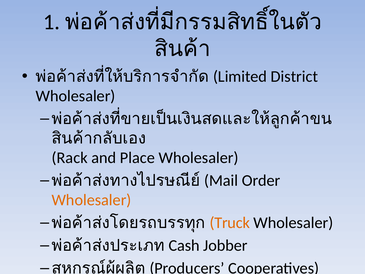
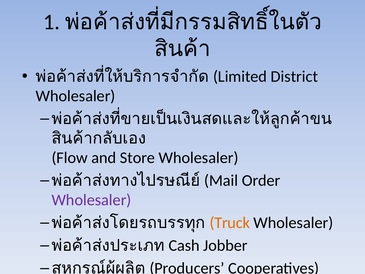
Rack: Rack -> Flow (70, 158)
Place: Place -> Store (137, 158)
Wholesaler colour: orange -> purple (91, 200)
